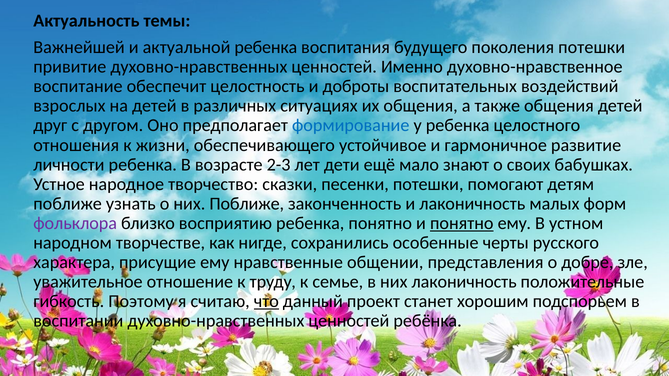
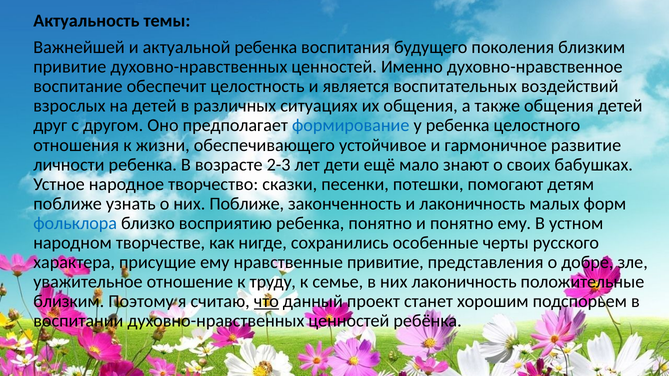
поколения потешки: потешки -> близким (592, 47)
доброты: доброты -> является (356, 86)
фольклора colour: purple -> blue (75, 223)
понятно underline: present -> none (462, 223)
нравственные общении: общении -> привитие (385, 262)
гибкость: гибкость -> близким (69, 302)
